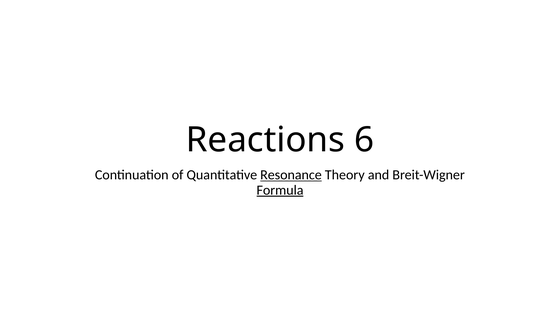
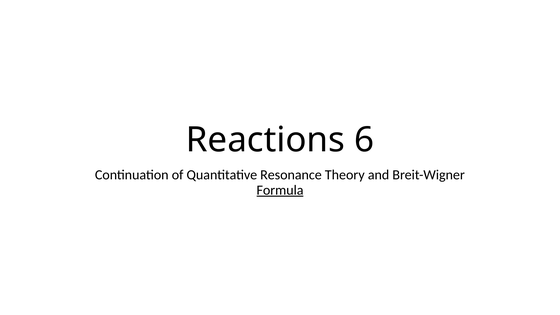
Resonance underline: present -> none (291, 175)
